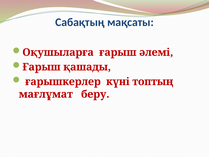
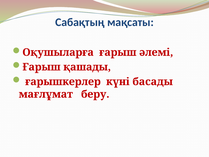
топтың: топтың -> басады (153, 82)
